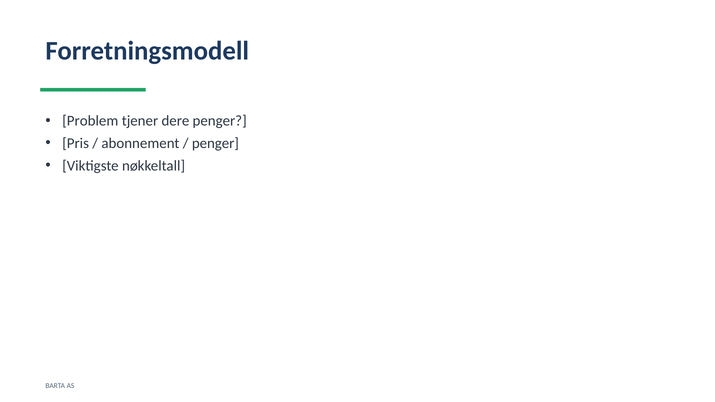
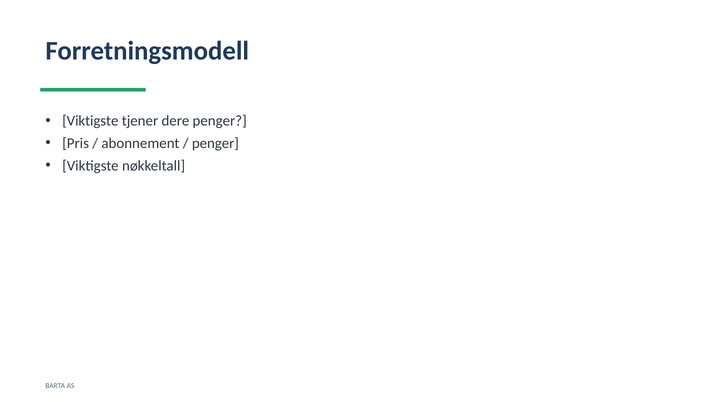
Problem: Problem -> Viktigste (90, 121)
